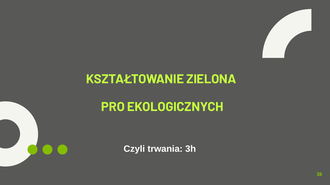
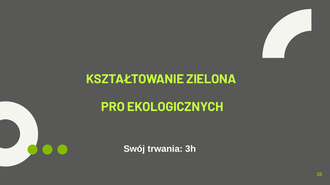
Czyli: Czyli -> Swój (134, 149)
